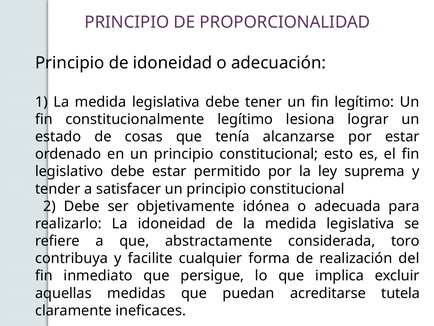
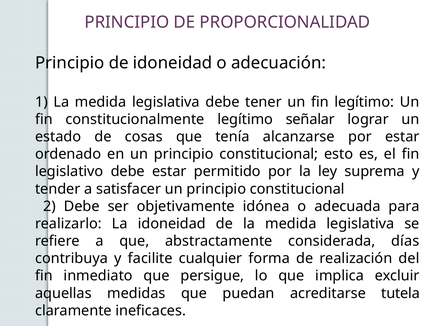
lesiona: lesiona -> señalar (310, 119)
toro: toro -> días (405, 241)
